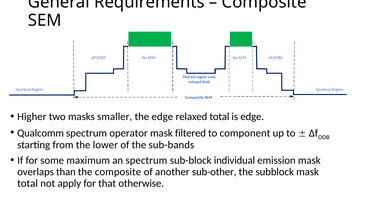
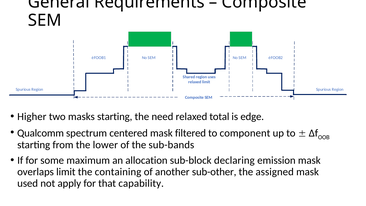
masks smaller: smaller -> starting (115, 116)
the edge: edge -> need (162, 116)
operator: operator -> centered (129, 133)
an spectrum: spectrum -> allocation (146, 160)
individual: individual -> declaring (234, 160)
overlaps than: than -> limit (66, 172)
the composite: composite -> containing (118, 172)
subblock: subblock -> assigned (275, 172)
total: total -> used (28, 183)
otherwise: otherwise -> capability (141, 183)
